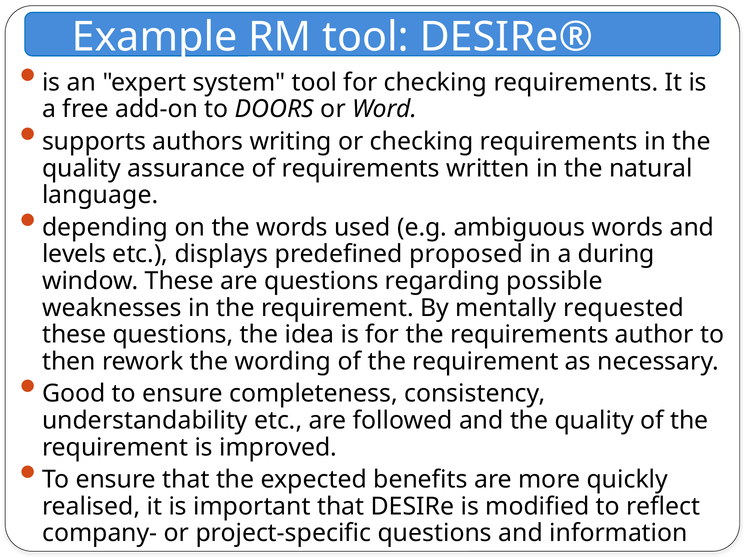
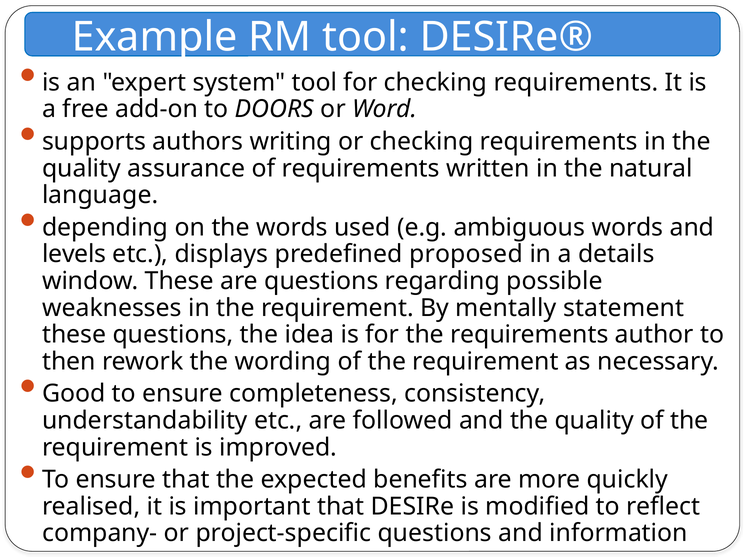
during: during -> details (616, 254)
requested: requested -> statement (624, 308)
